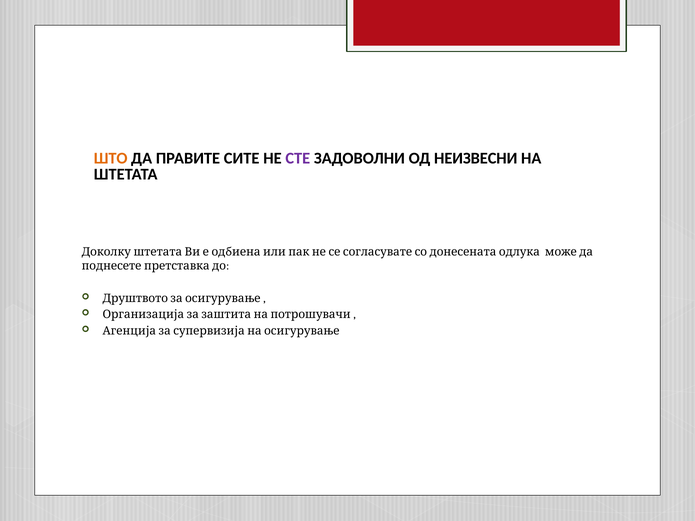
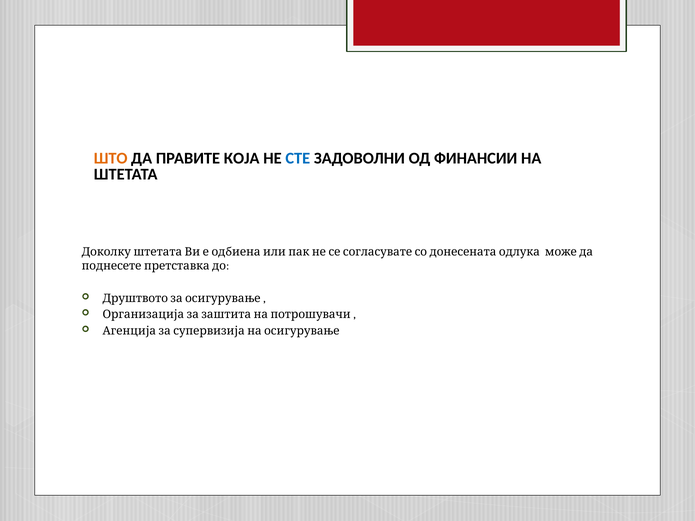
СИТЕ: СИТЕ -> КОЈА (242, 159)
СТЕ colour: purple -> blue (298, 159)
НЕИЗВЕСНИ: НЕИЗВЕСНИ -> ФИНАНСИИ (476, 159)
